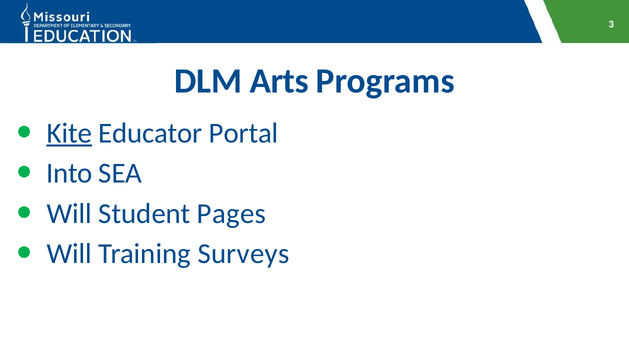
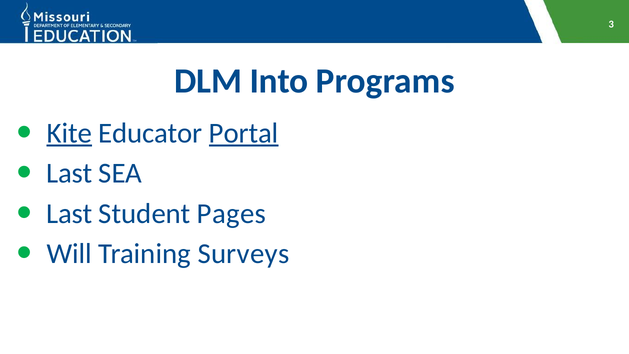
Arts: Arts -> Into (279, 81)
Portal underline: none -> present (244, 133)
Into: Into -> Last (69, 173)
Will: Will -> Last (69, 213)
